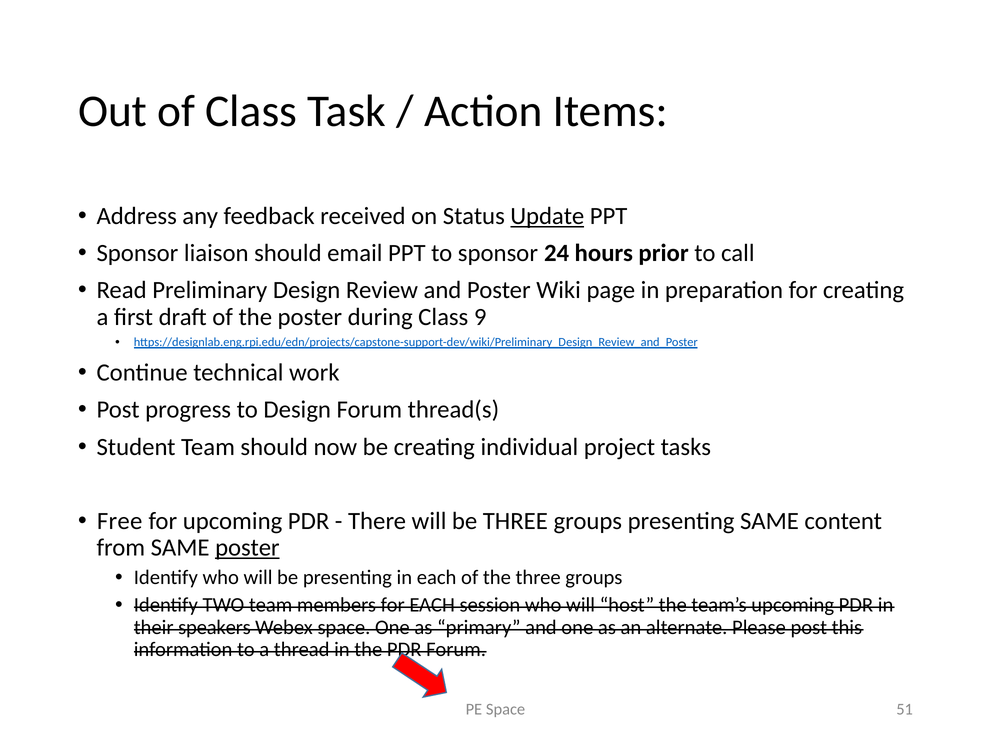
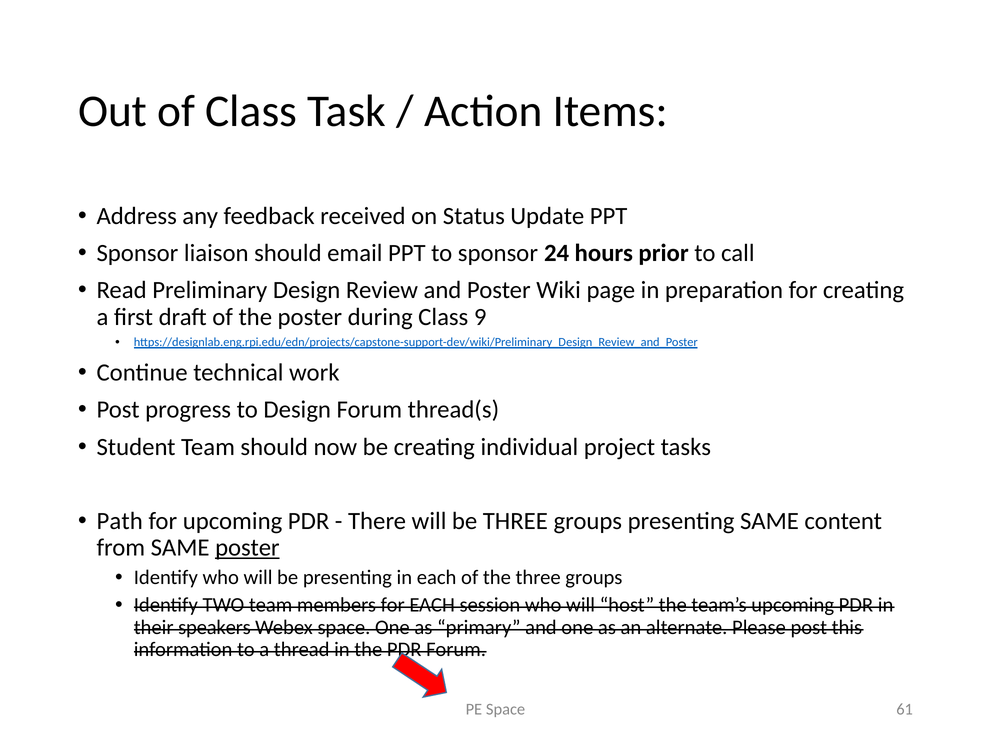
Update underline: present -> none (547, 216)
Free: Free -> Path (120, 521)
51: 51 -> 61 (905, 710)
